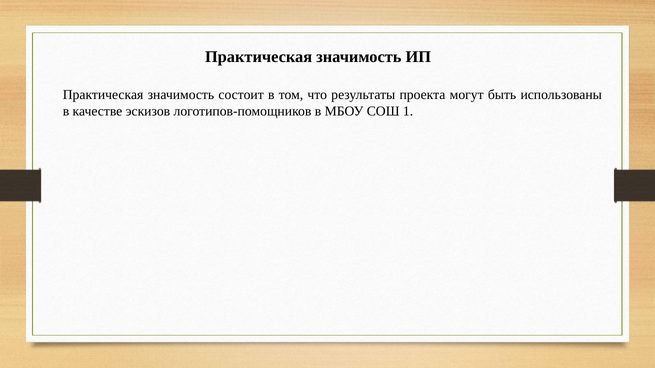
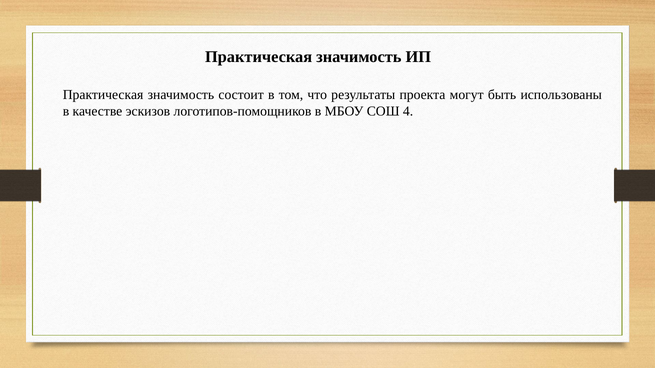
1: 1 -> 4 (408, 111)
